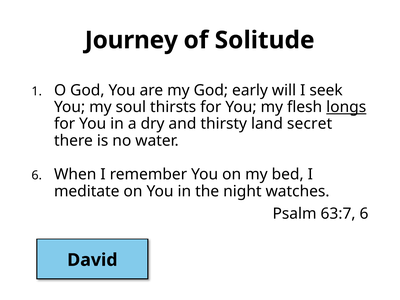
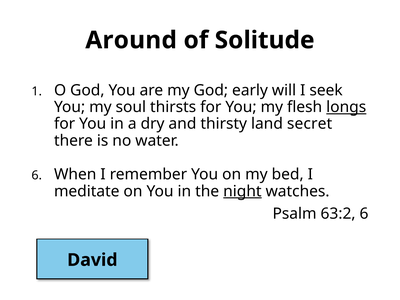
Journey: Journey -> Around (131, 40)
night underline: none -> present (242, 191)
63:7: 63:7 -> 63:2 (338, 214)
